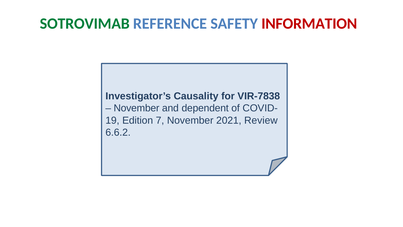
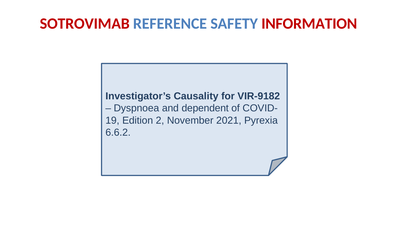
SOTROVIMAB colour: green -> red (85, 23)
VIR-7838: VIR-7838 -> VIR-9182 (259, 96)
November: November -> Dyspnoea (136, 108)
7: 7 -> 2 (160, 120)
Review: Review -> Pyrexia (261, 120)
